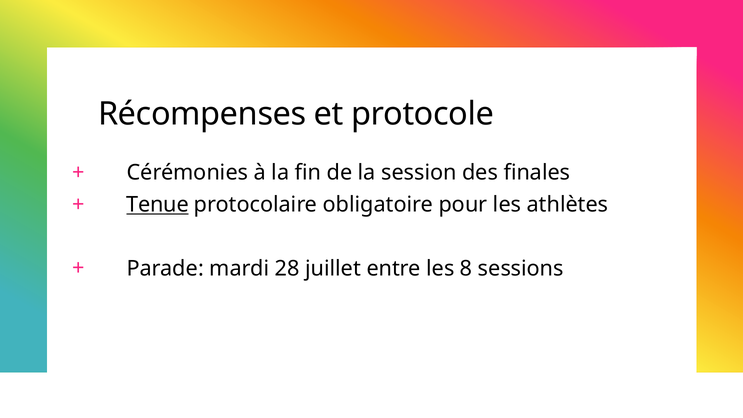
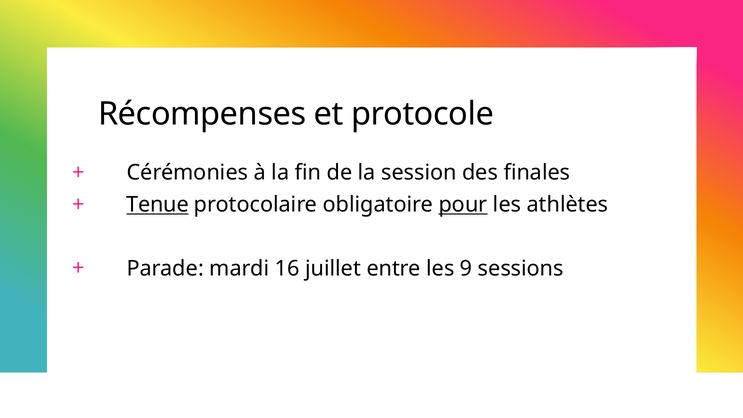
pour underline: none -> present (463, 205)
28: 28 -> 16 (287, 268)
8: 8 -> 9 (466, 268)
